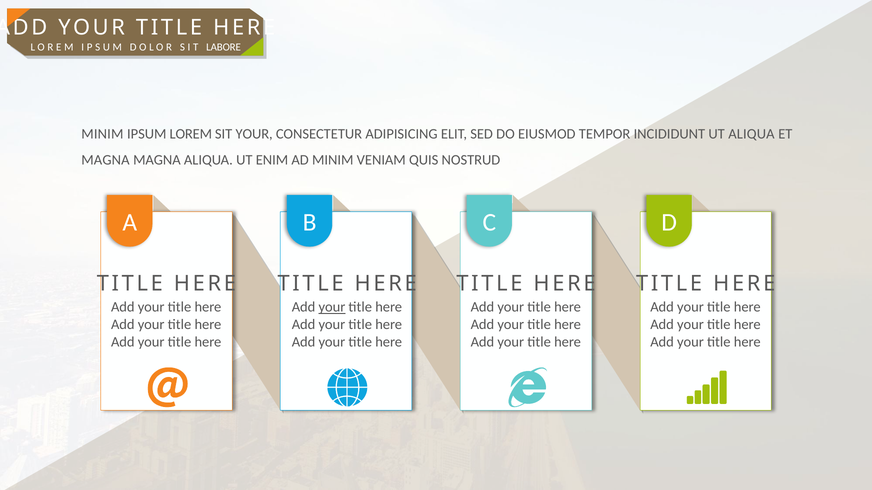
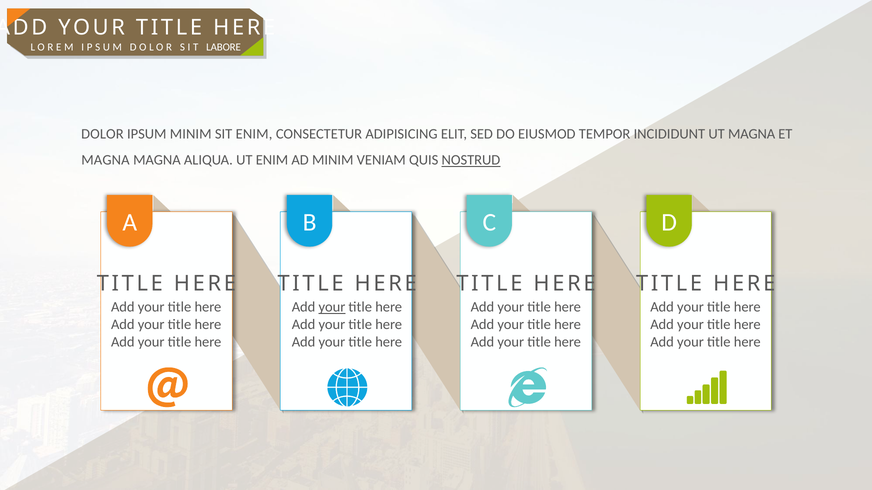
MINIM: MINIM -> DOLOR (102, 134)
IPSUM LOREM: LOREM -> MINIM (191, 134)
SIT YOUR: YOUR -> ENIM (254, 134)
UT ALIQUA: ALIQUA -> MAGNA (752, 134)
NOSTRUD underline: none -> present (471, 160)
